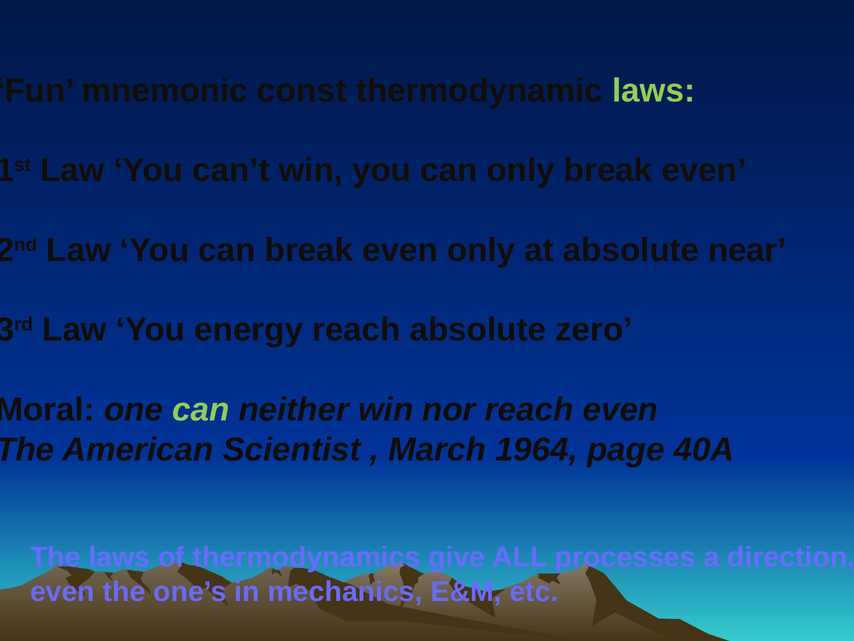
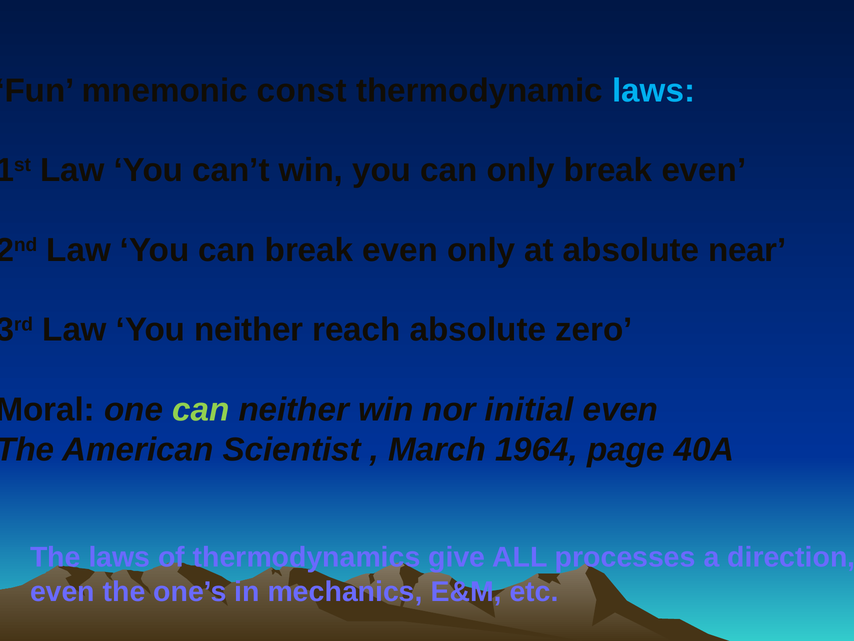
laws colour: light green -> light blue (654, 90)
You energy: energy -> neither (249, 330)
nor reach: reach -> initial (529, 409)
